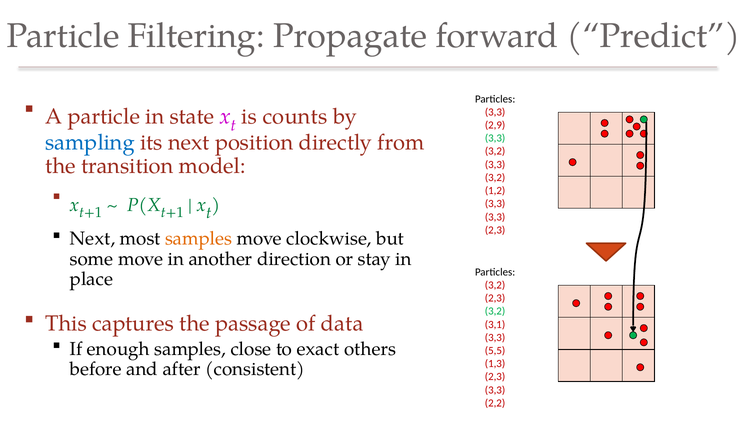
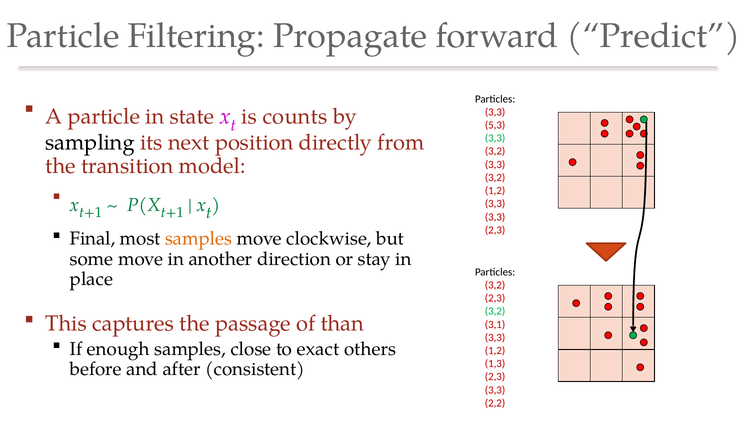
2,9: 2,9 -> 5,3 (495, 125)
sampling colour: blue -> black (90, 142)
Next: Next -> Final (93, 239)
data: data -> than (342, 323)
5,5: 5,5 -> 1,2 (495, 350)
